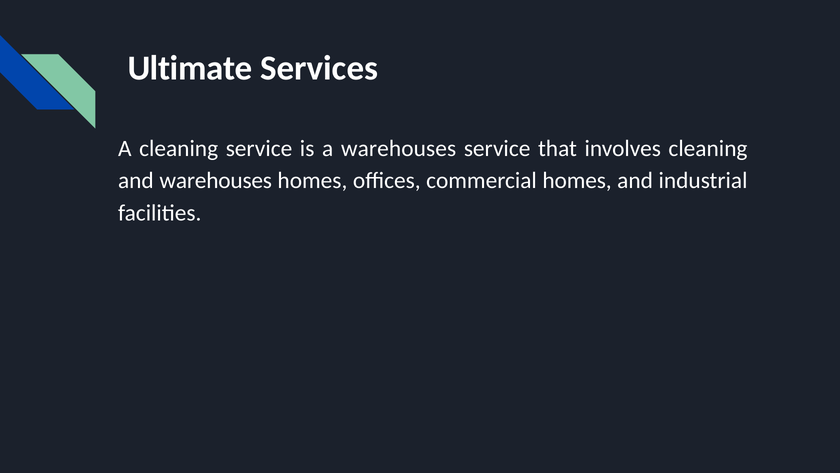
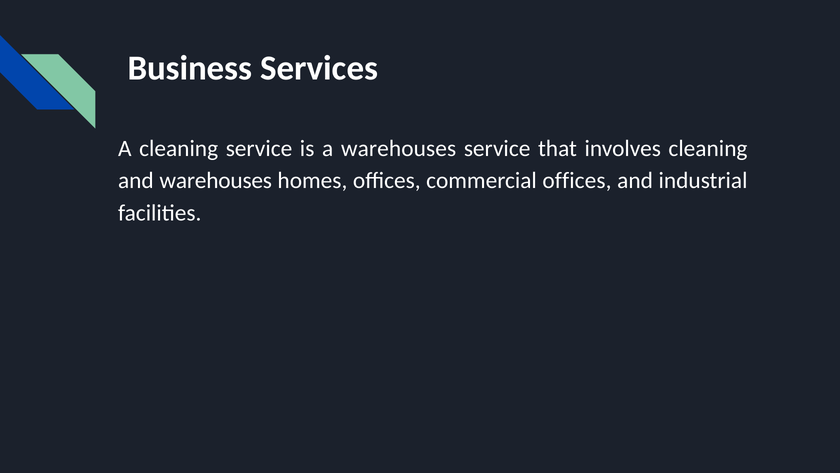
Ultimate: Ultimate -> Business (190, 68)
commercial homes: homes -> offices (577, 181)
